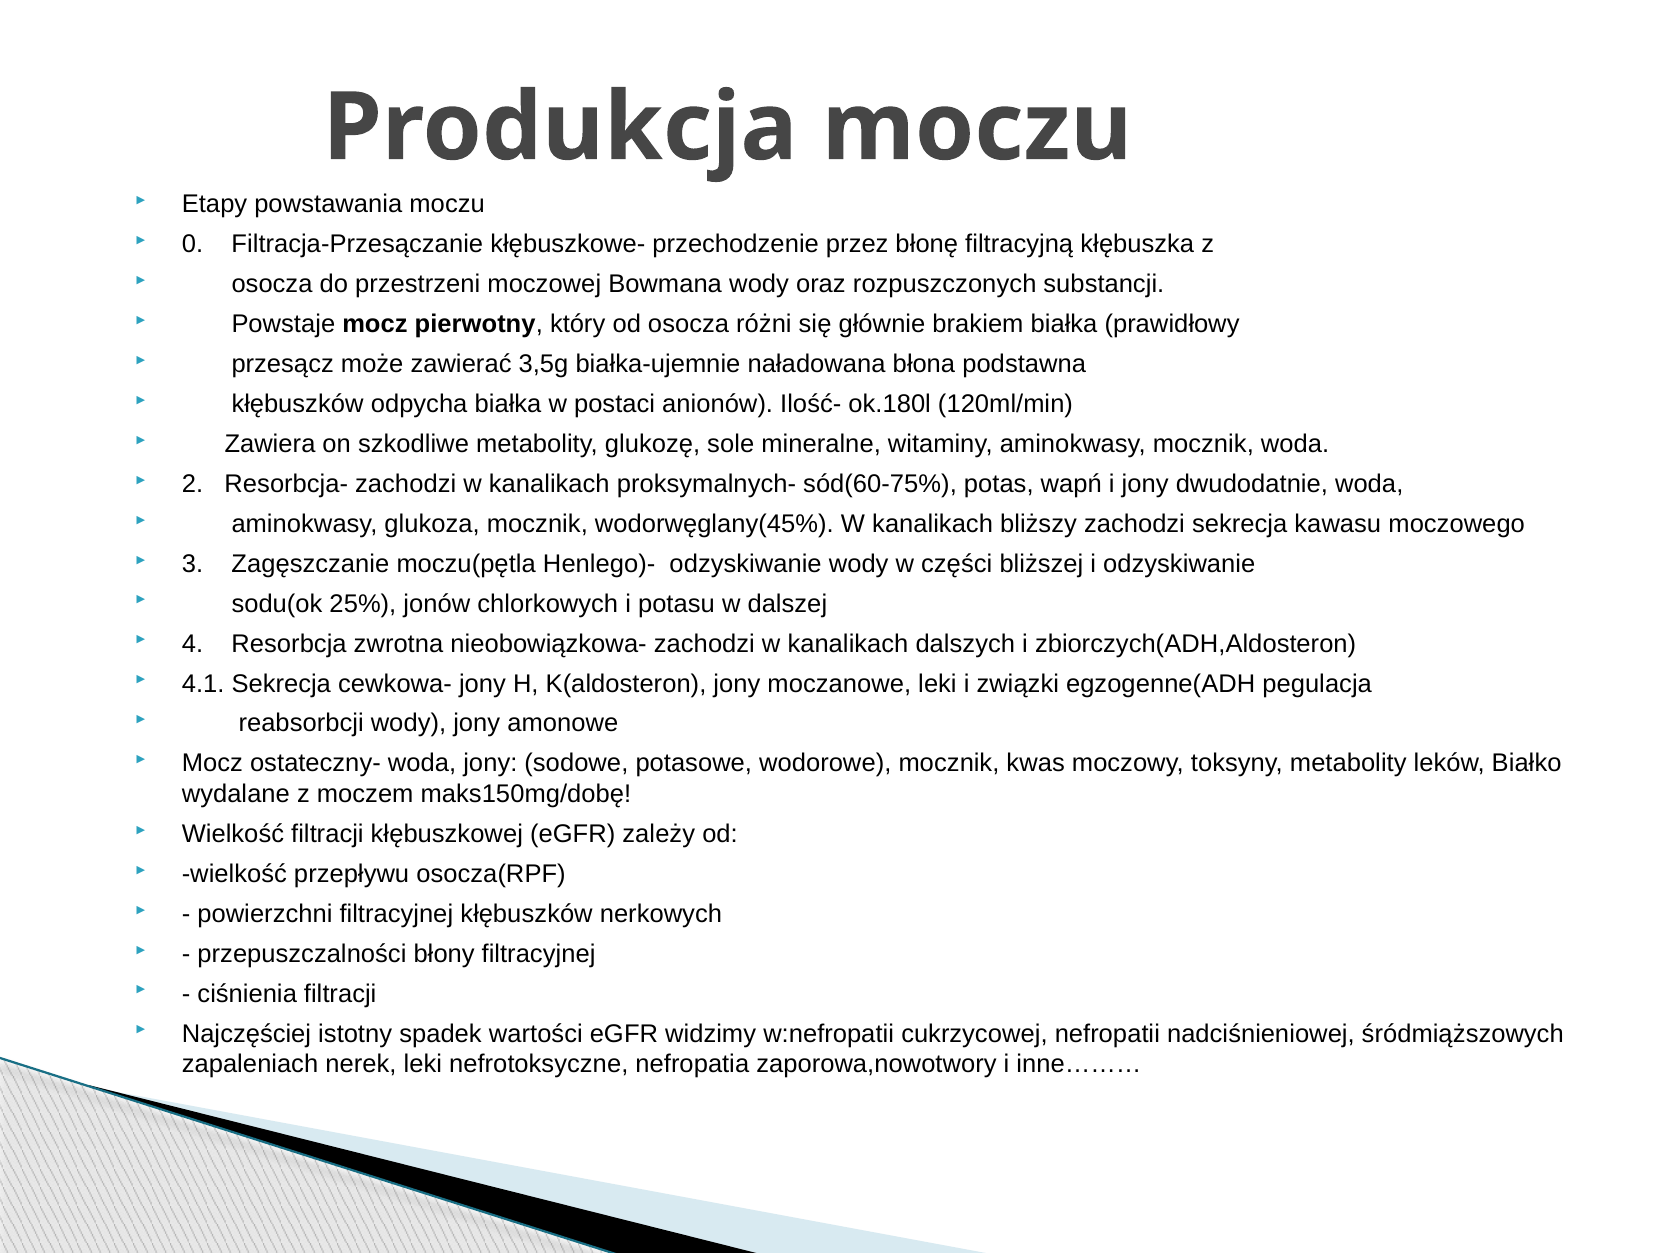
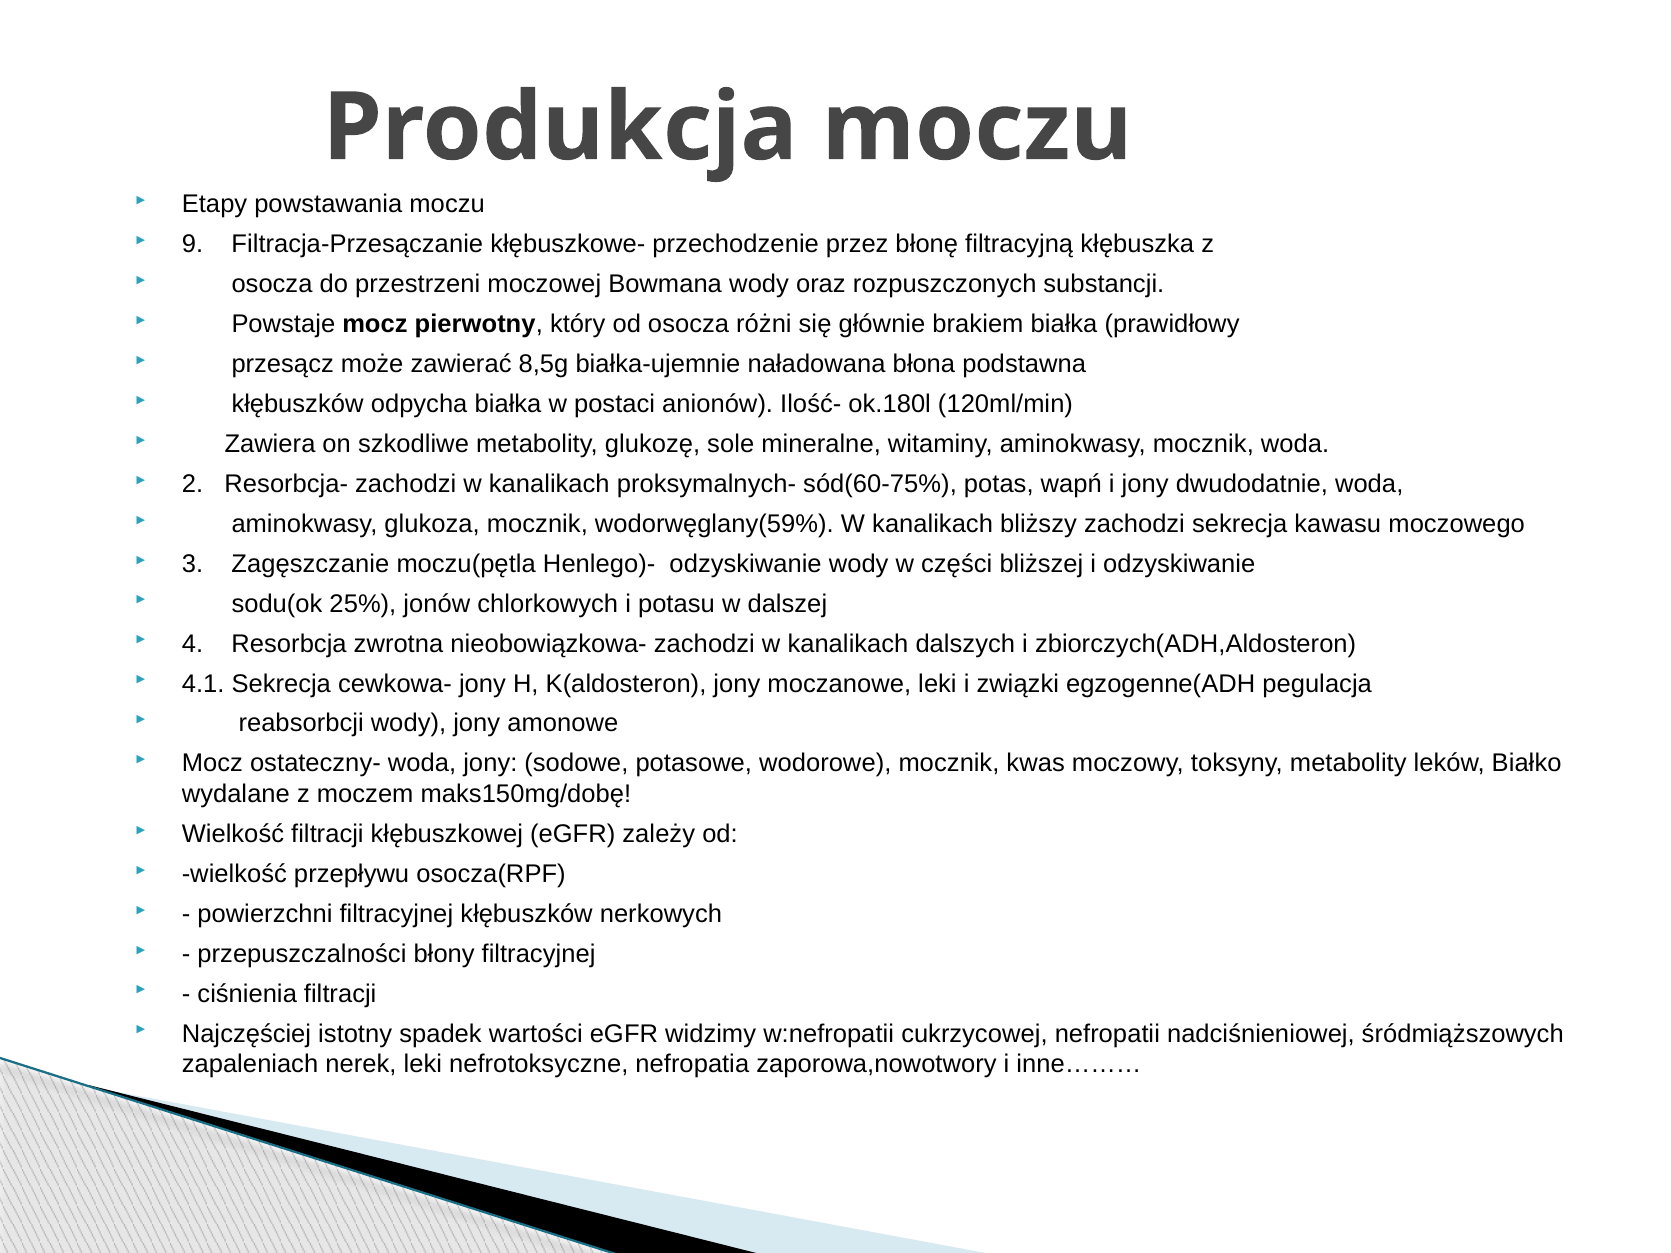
0: 0 -> 9 (193, 244)
3,5g: 3,5g -> 8,5g (543, 364)
wodorwęglany(45%: wodorwęglany(45% -> wodorwęglany(59% (714, 524)
